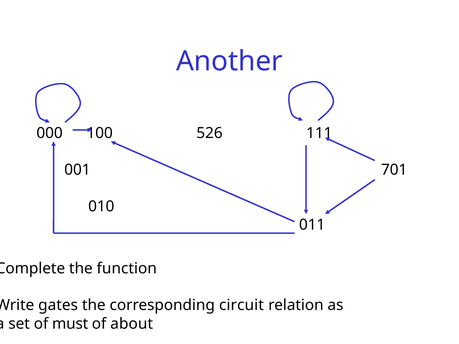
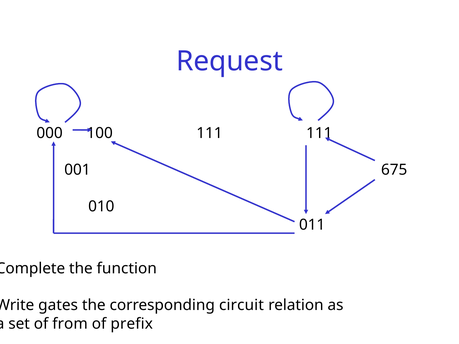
Another: Another -> Request (229, 61)
100 526: 526 -> 111 (209, 133)
701: 701 -> 675 (394, 170)
must: must -> from (70, 324)
about: about -> prefix (132, 324)
